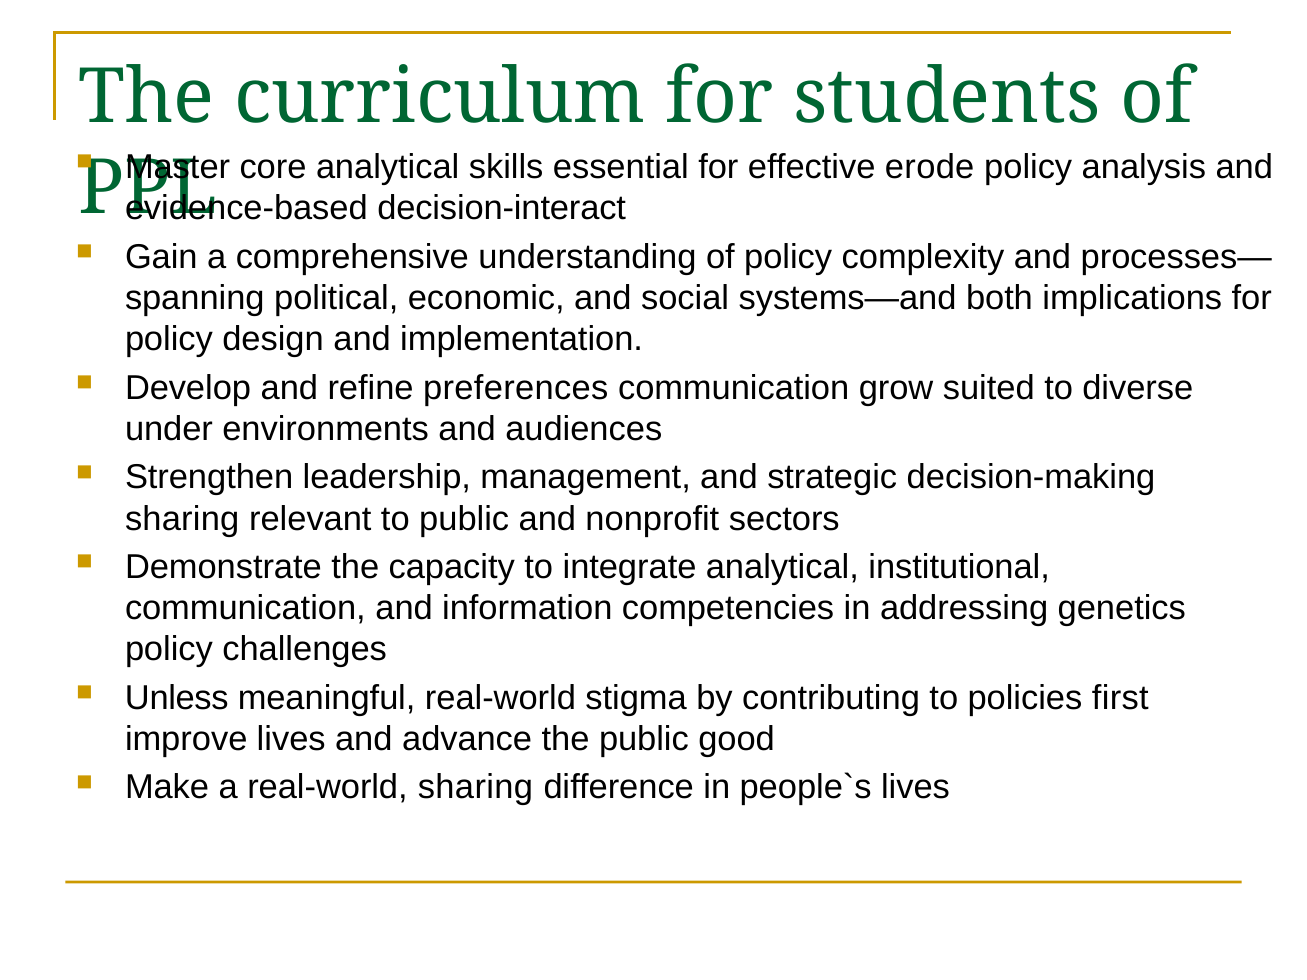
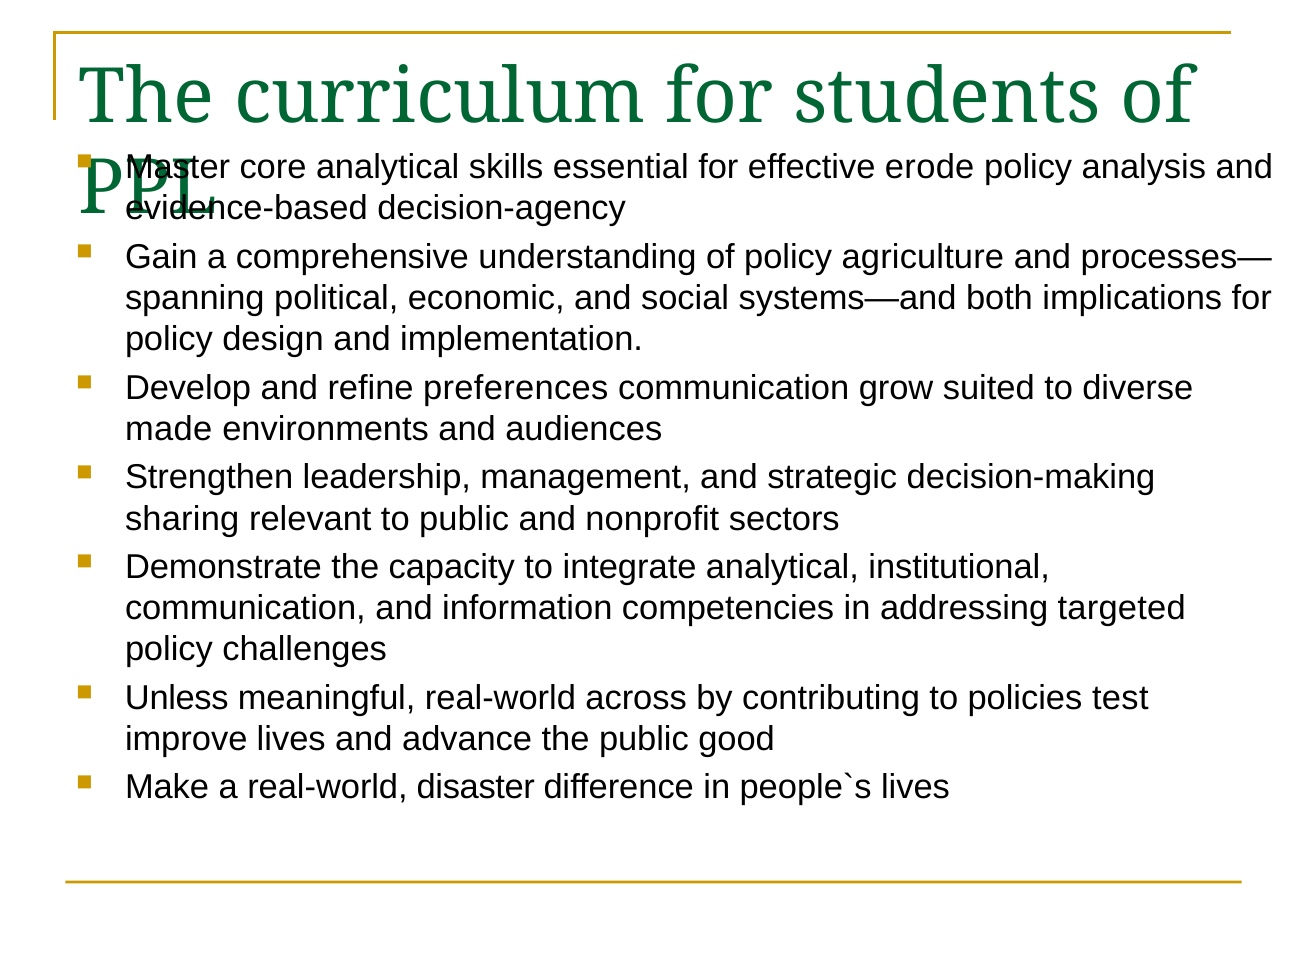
decision-interact: decision-interact -> decision-agency (502, 208)
complexity: complexity -> agriculture (923, 257)
under: under -> made (169, 429)
genetics: genetics -> targeted (1122, 608)
stigma: stigma -> across (636, 698)
first: first -> test (1120, 698)
real-world sharing: sharing -> disaster (476, 788)
